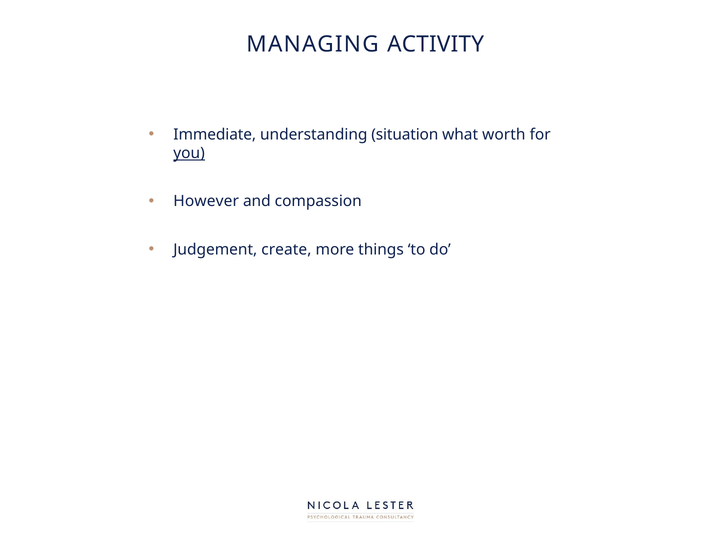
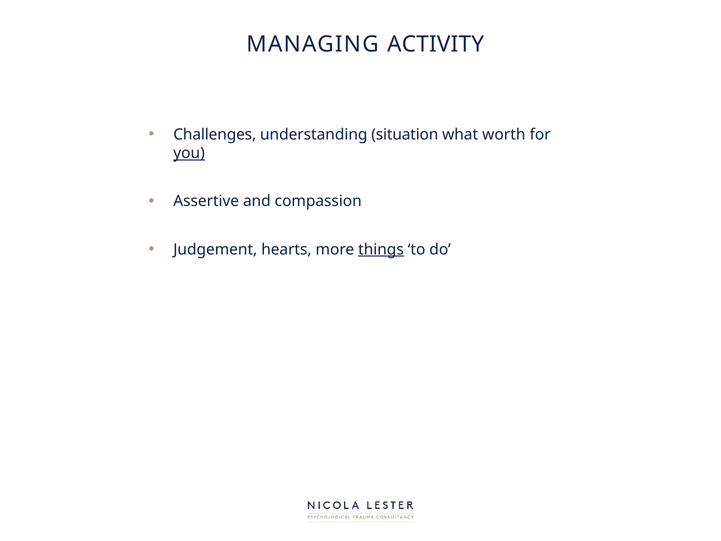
Immediate: Immediate -> Challenges (215, 135)
However: However -> Assertive (206, 201)
create: create -> hearts (286, 249)
things underline: none -> present (381, 249)
